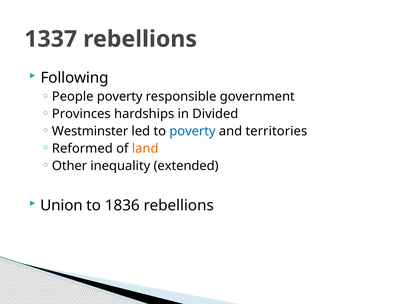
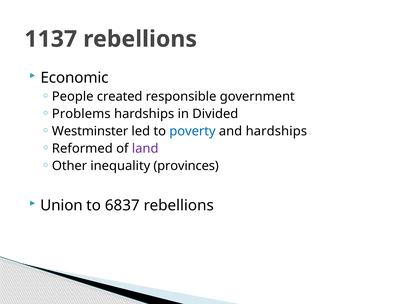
1337: 1337 -> 1137 (51, 39)
Following: Following -> Economic (75, 78)
People poverty: poverty -> created (120, 97)
Provinces: Provinces -> Problems (81, 114)
and territories: territories -> hardships (276, 131)
land colour: orange -> purple (145, 149)
extended: extended -> provinces (186, 166)
1836: 1836 -> 6837 (122, 206)
